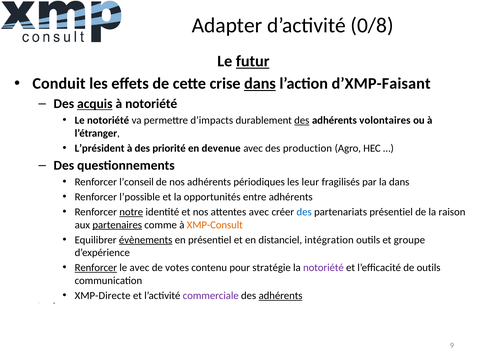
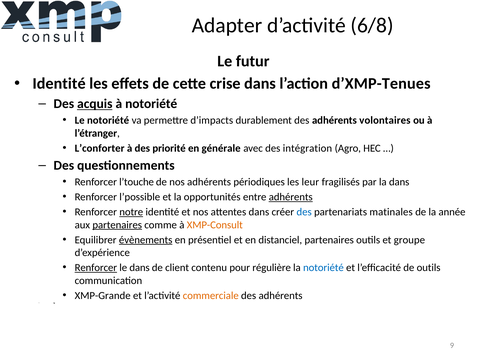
0/8: 0/8 -> 6/8 (372, 25)
futur underline: present -> none (253, 61)
Conduit: Conduit -> Identité (59, 84)
dans underline: present -> none (260, 84)
d’XMP-Faisant: d’XMP-Faisant -> d’XMP-Tenues (381, 84)
des underline: present -> none (302, 120)
L’président: L’président -> L’conforter (100, 148)
devenue: devenue -> générale (221, 148)
production: production -> intégration (307, 148)
l’conseil: l’conseil -> l’touche (137, 182)
adhérents underline: none -> present (291, 197)
attentes avec: avec -> dans (259, 212)
partenariats présentiel: présentiel -> matinales (391, 212)
raison: raison -> année (452, 212)
distanciel intégration: intégration -> partenaires (329, 240)
le avec: avec -> dans (140, 268)
votes: votes -> client (177, 268)
stratégie: stratégie -> régulière (272, 268)
notoriété colour: purple -> blue (323, 268)
XMP-Directe: XMP-Directe -> XMP-Grande (103, 296)
commerciale colour: purple -> orange (211, 296)
adhérents underline: present -> none (281, 296)
